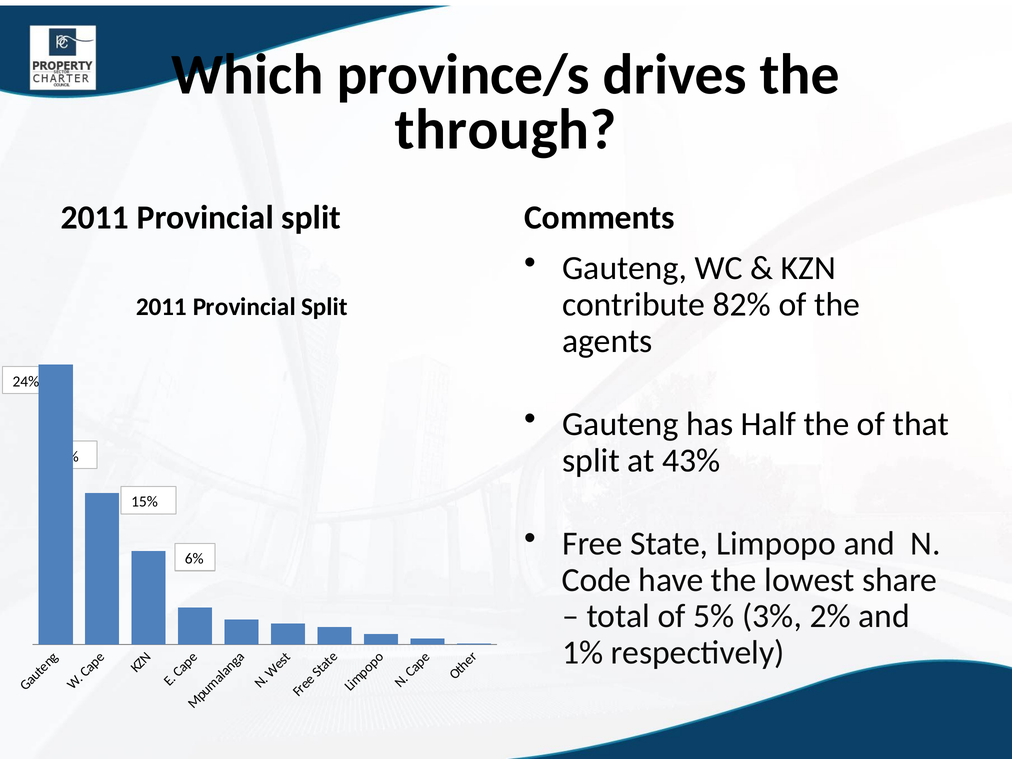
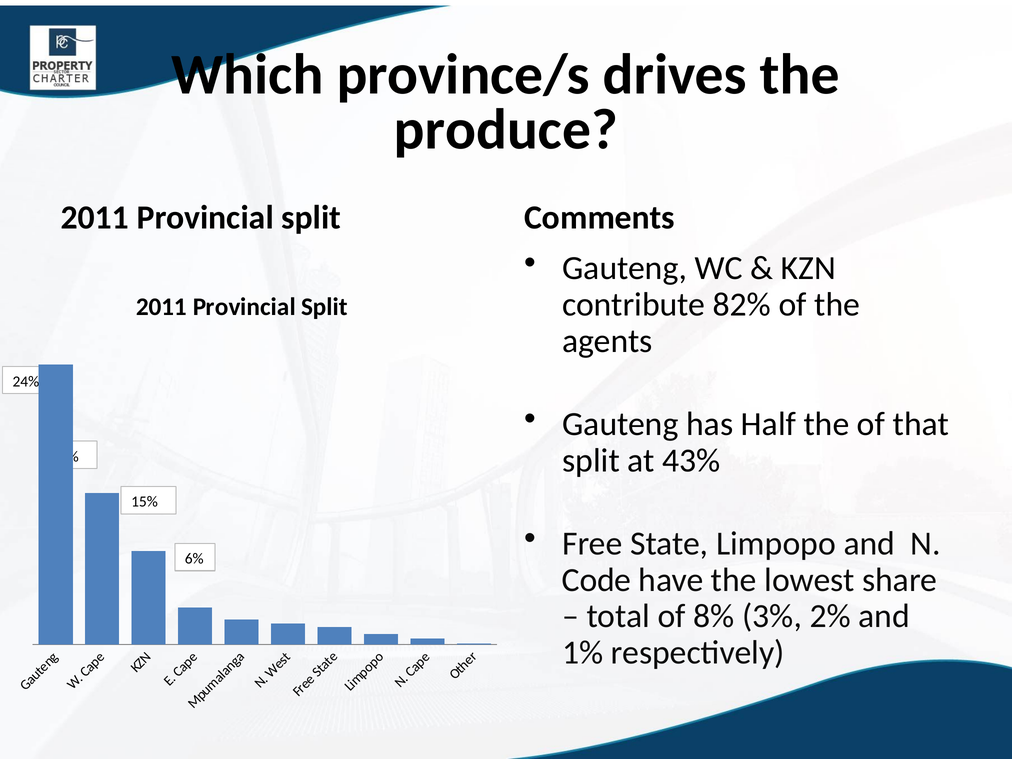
through: through -> produce (506, 130)
5%: 5% -> 8% (714, 616)
